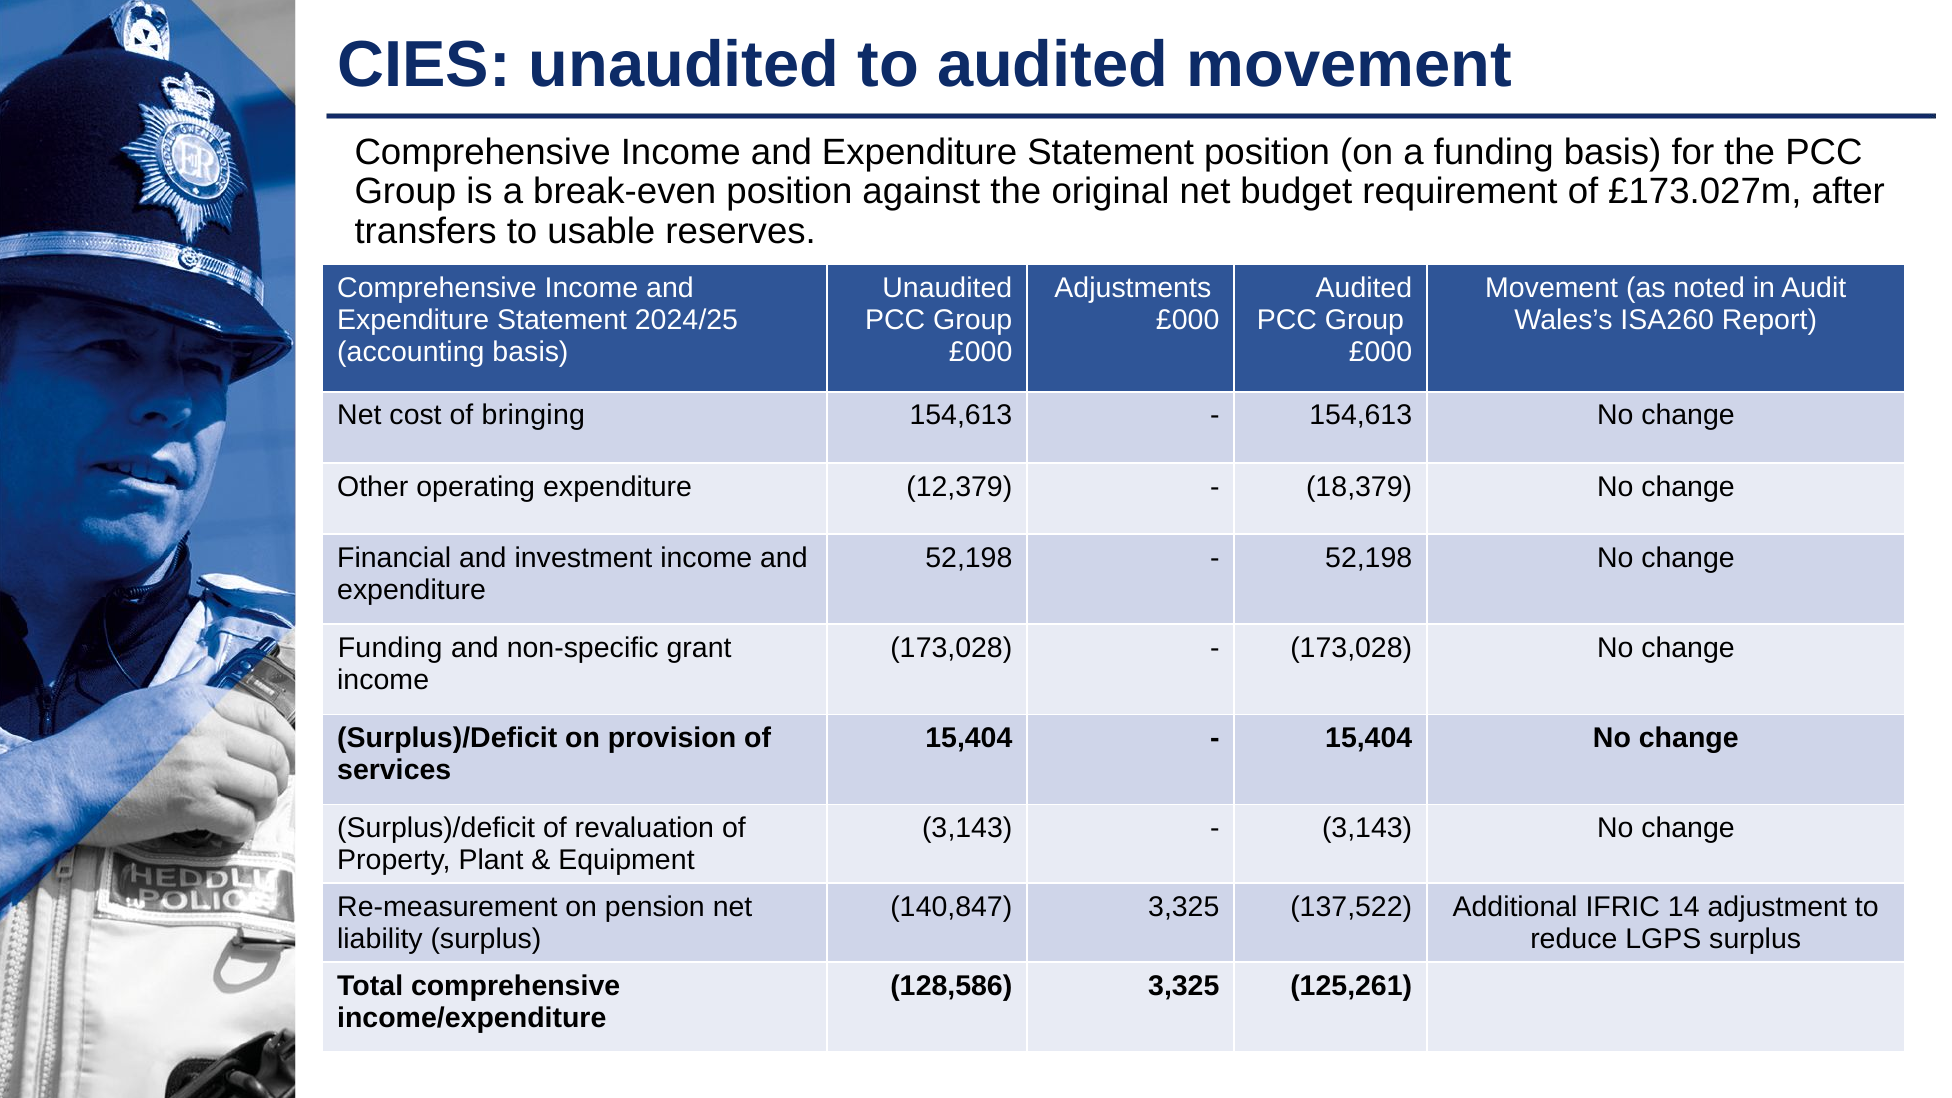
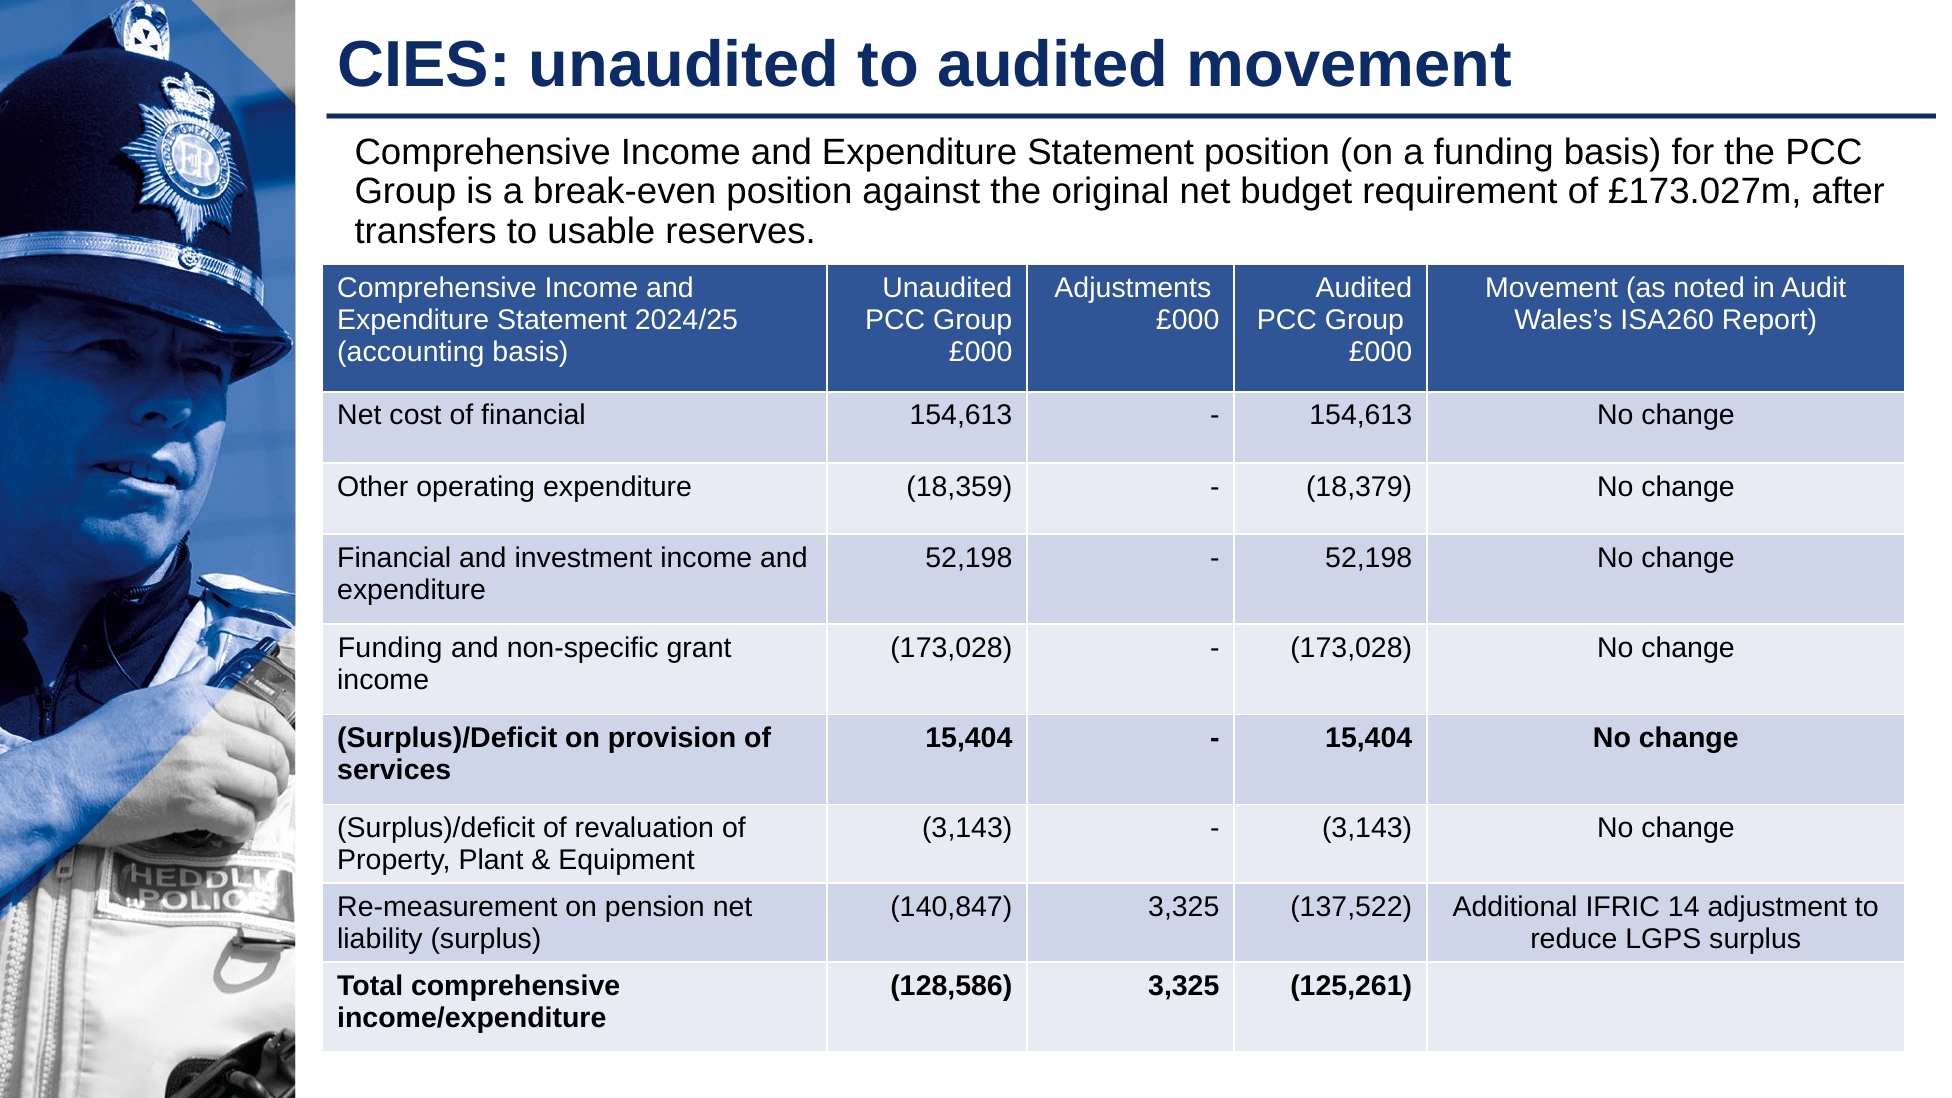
of bringing: bringing -> financial (534, 415)
12,379: 12,379 -> 18,359 (959, 487)
